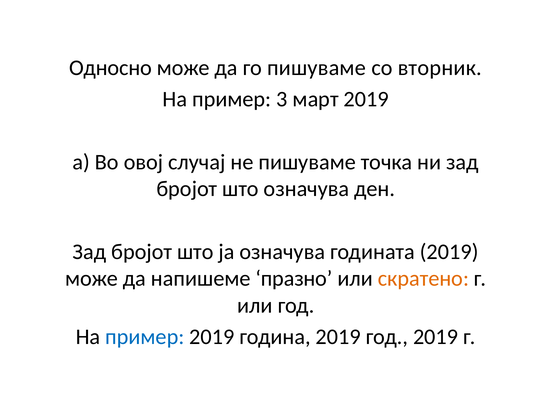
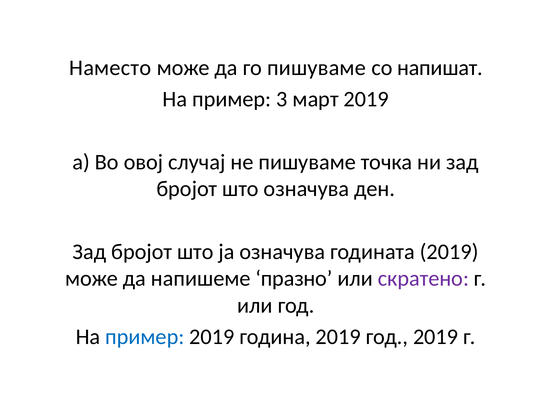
Односно: Односно -> Наместо (110, 68)
вторник: вторник -> напишат (440, 68)
скратено colour: orange -> purple (423, 279)
